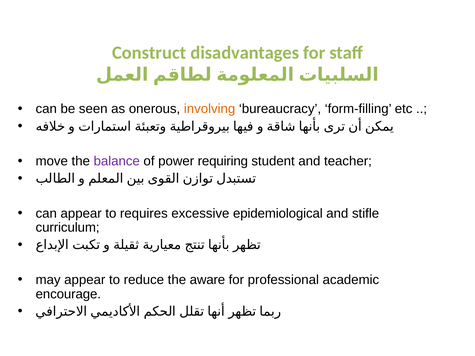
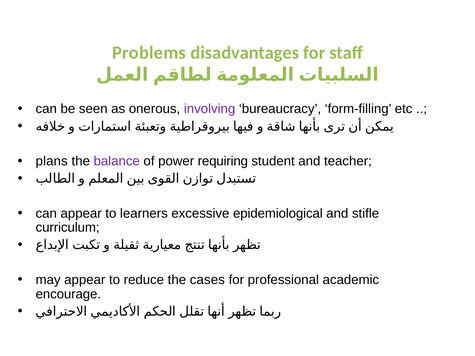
Construct: Construct -> Problems (149, 53)
involving colour: orange -> purple (210, 109)
move: move -> plans (52, 161)
requires: requires -> learners (144, 213)
aware: aware -> cases (207, 280)
